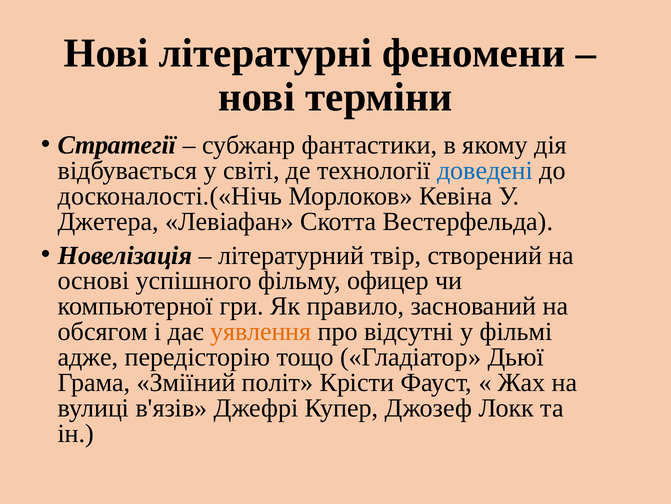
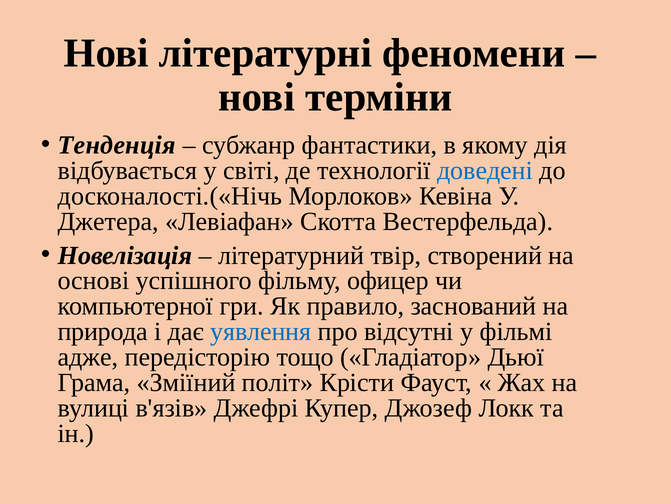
Стратегії: Стратегії -> Тенденція (117, 145)
обсягом: обсягом -> природа (103, 331)
уявлення colour: orange -> blue (261, 331)
